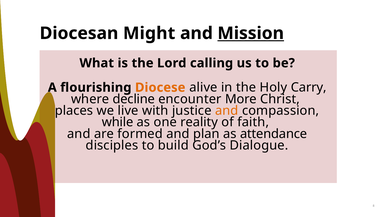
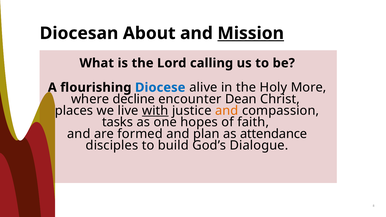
Might: Might -> About (149, 33)
Diocese colour: orange -> blue (160, 88)
Carry: Carry -> More (309, 88)
More: More -> Dean (241, 99)
with underline: none -> present (155, 111)
while: while -> tasks (118, 122)
reality: reality -> hopes (199, 122)
